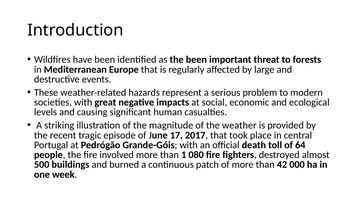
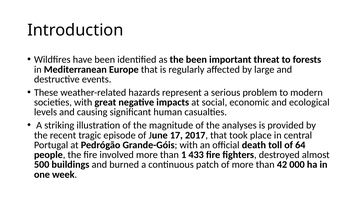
weather: weather -> analyses (239, 125)
080: 080 -> 433 (196, 154)
